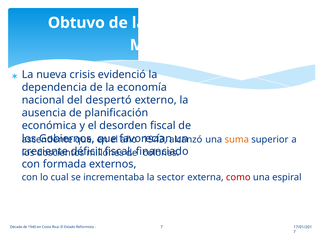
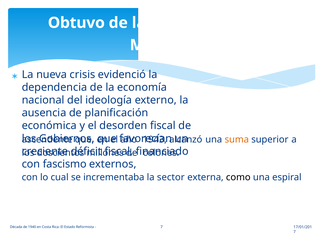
despertó: despertó -> ideología (109, 100)
formada: formada -> fascismo (65, 164)
como colour: red -> black (238, 177)
